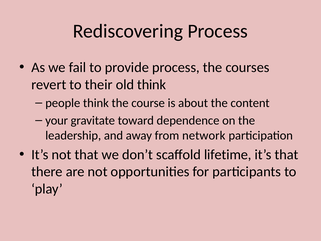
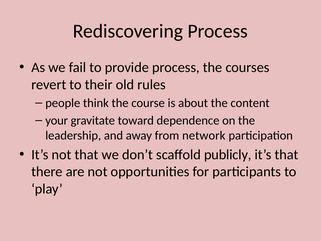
old think: think -> rules (152, 84)
lifetime: lifetime -> publicly (228, 154)
